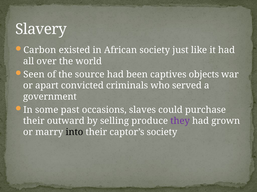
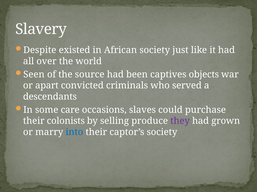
Carbon: Carbon -> Despite (40, 50)
government: government -> descendants (50, 97)
past: past -> care (70, 110)
outward: outward -> colonists (66, 121)
into colour: black -> blue (74, 133)
